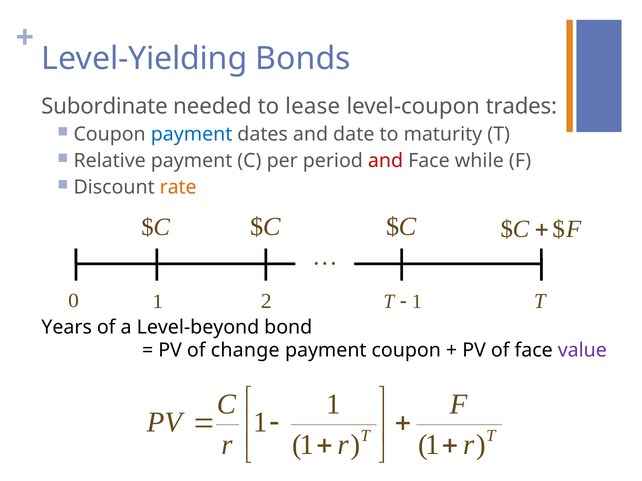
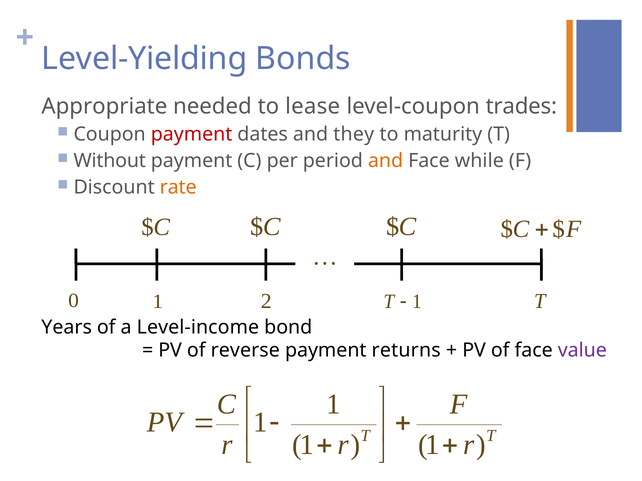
Subordinate: Subordinate -> Appropriate (104, 106)
payment colour: blue -> red (192, 134)
date: date -> they (354, 134)
Relative: Relative -> Without (110, 161)
and colour: red -> orange (386, 161)
Level-beyond: Level-beyond -> Level-income (198, 328)
change: change -> reverse (245, 350)
payment coupon: coupon -> returns (406, 350)
